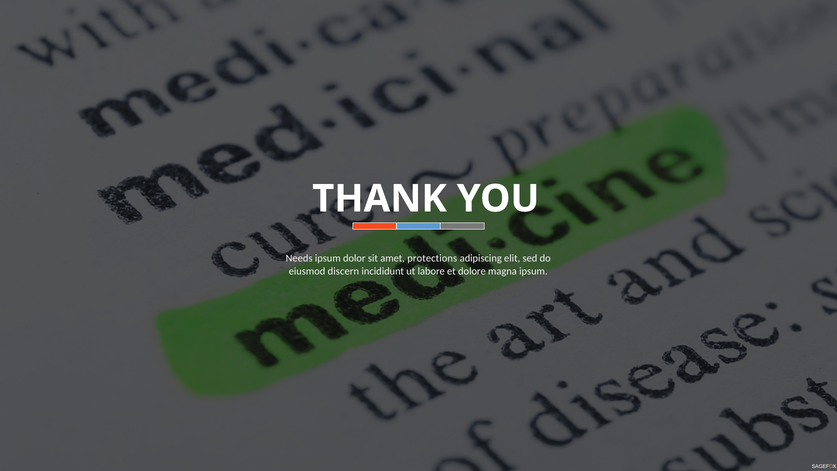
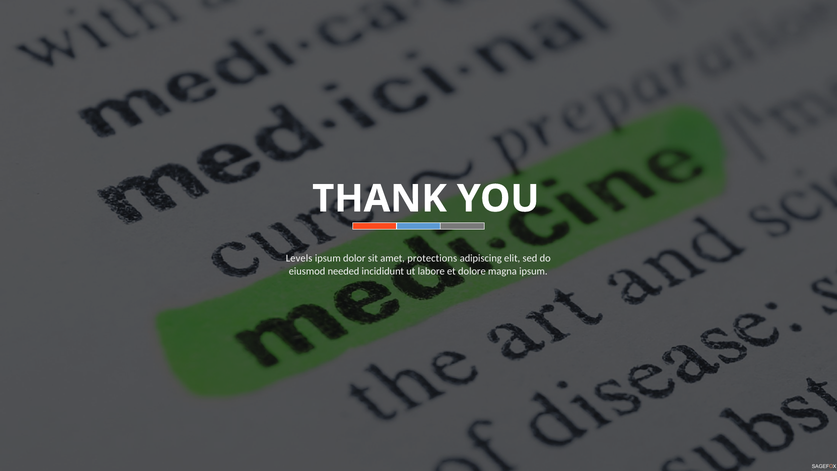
Needs: Needs -> Levels (299, 258)
discern: discern -> needed (343, 271)
